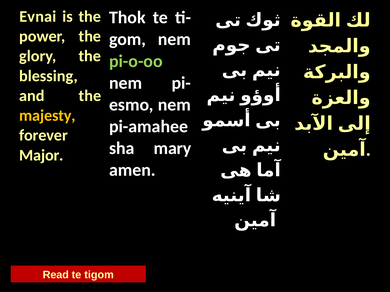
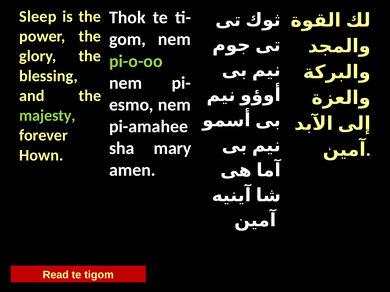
Evnai: Evnai -> Sleep (38, 17)
majesty colour: yellow -> light green (47, 116)
Major: Major -> Hown (41, 155)
